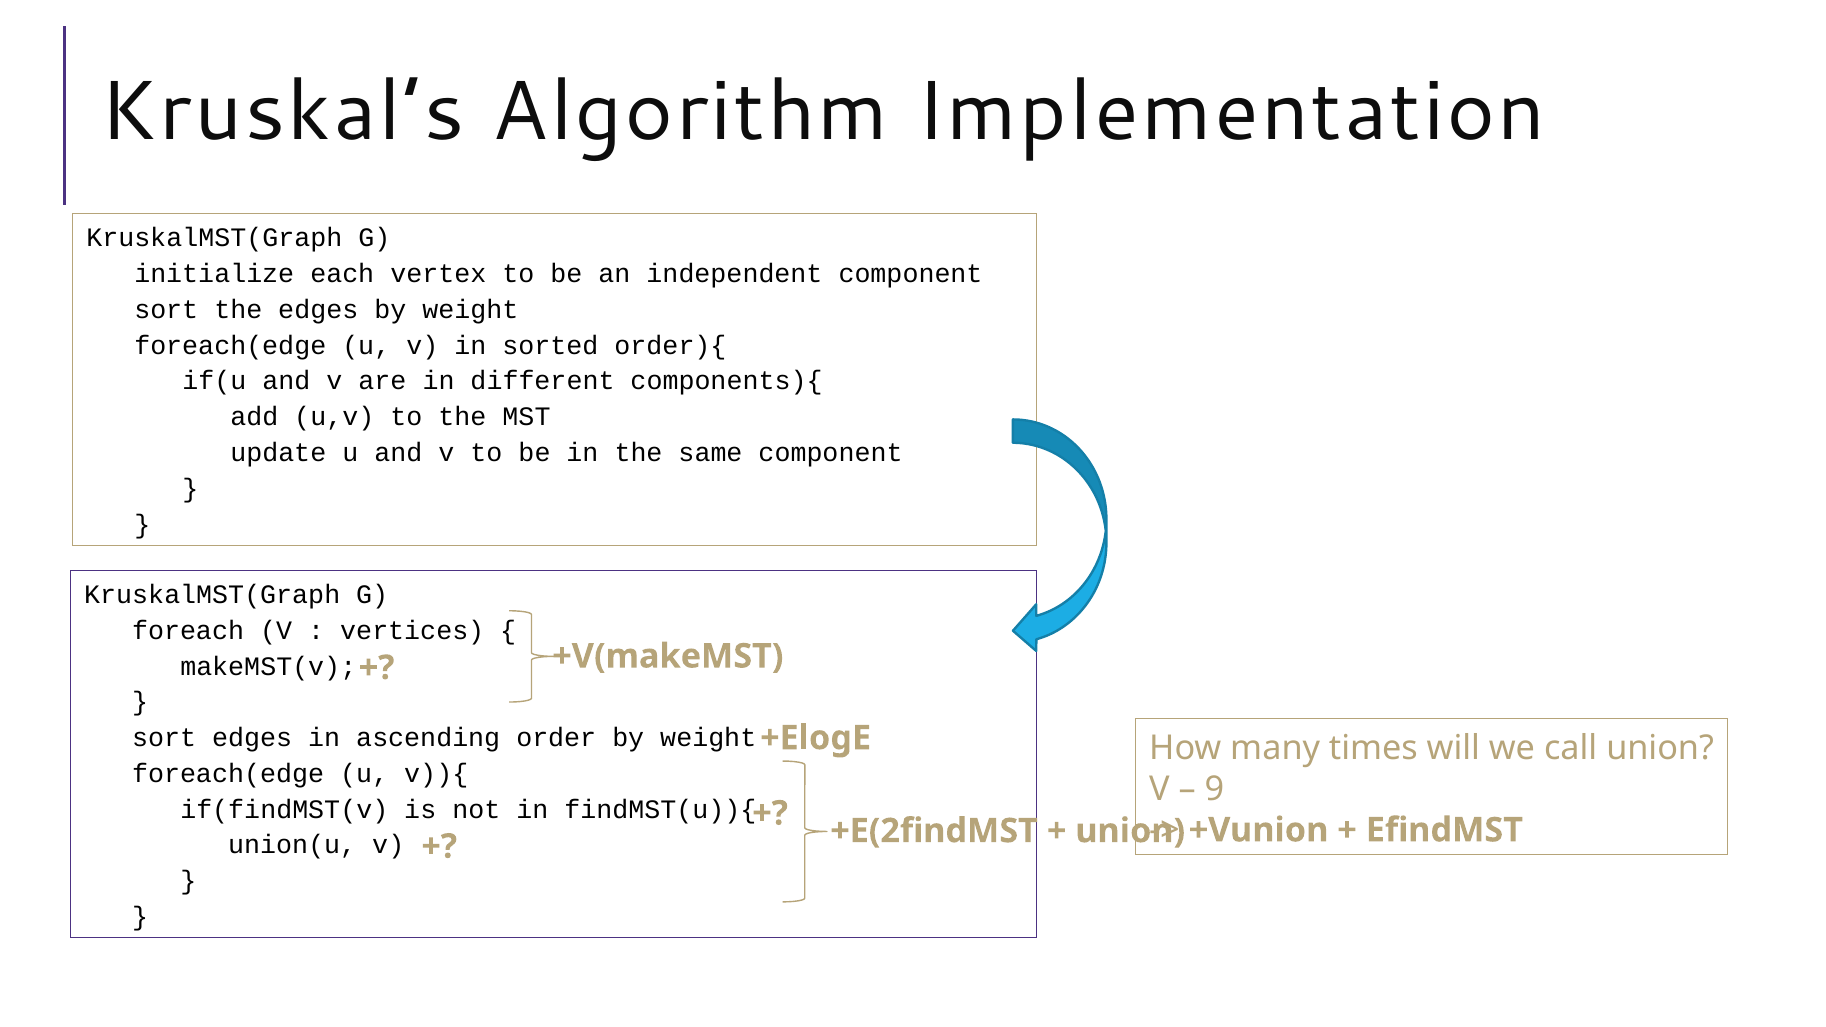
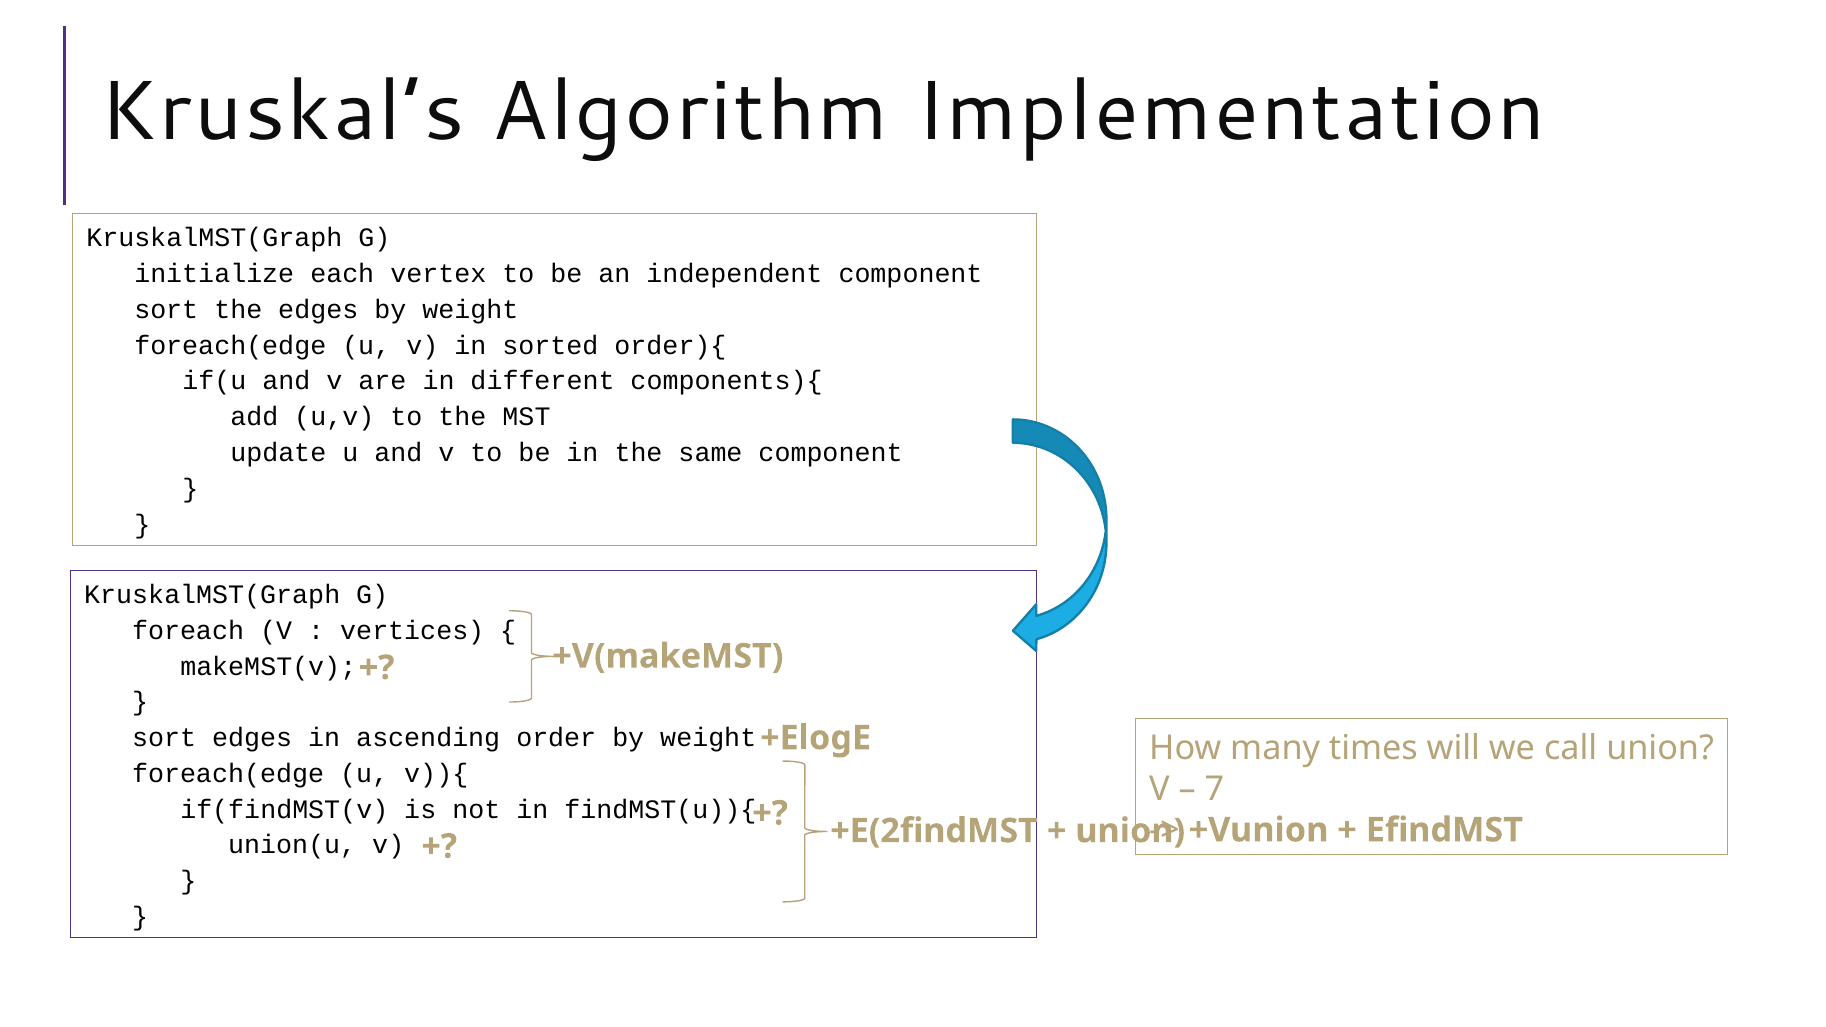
9: 9 -> 7 (1214, 789)
